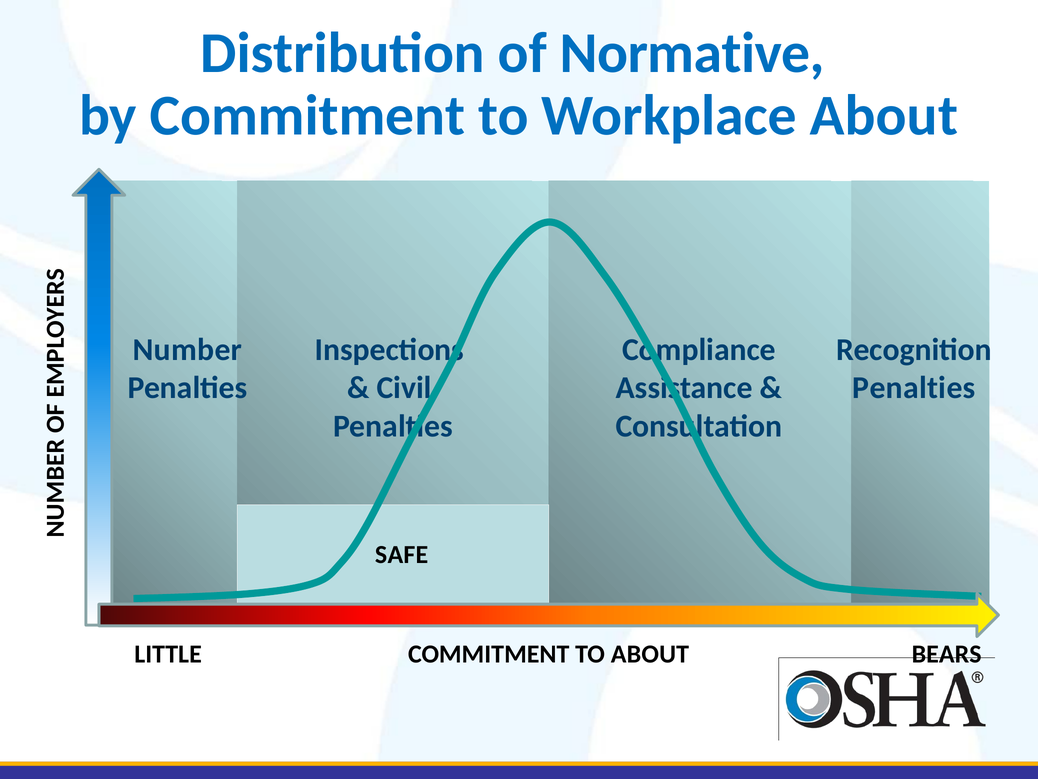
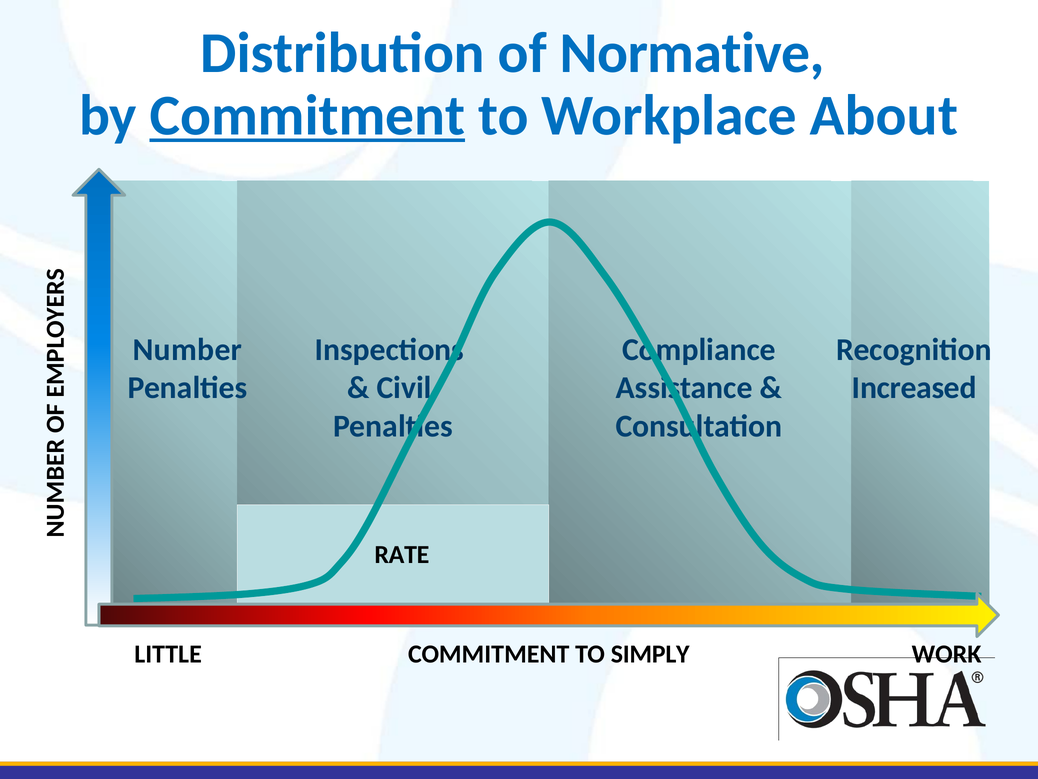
Commitment underline: none -> present (307, 116)
Penalties: Penalties -> Increased (914, 388)
SAFE: SAFE -> RATE (402, 554)
TO ABOUT: ABOUT -> SIMPLY (650, 654)
BEARS: BEARS -> WORK (947, 654)
